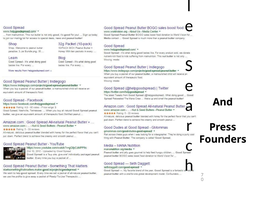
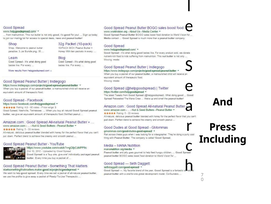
Founders: Founders -> Including (223, 139)
